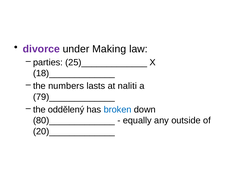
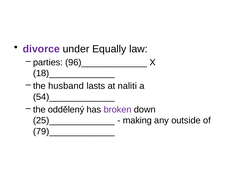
Making: Making -> Equally (109, 49)
25)_____________: 25)_____________ -> 96)_____________ (106, 63)
numbers: numbers -> husband (66, 86)
79)_____________: 79)_____________ -> 54)_____________ (74, 97)
broken colour: blue -> purple (118, 110)
80)_____________: 80)_____________ -> 25)_____________ (74, 121)
equally: equally -> making (137, 121)
20)_____________: 20)_____________ -> 79)_____________ (74, 132)
